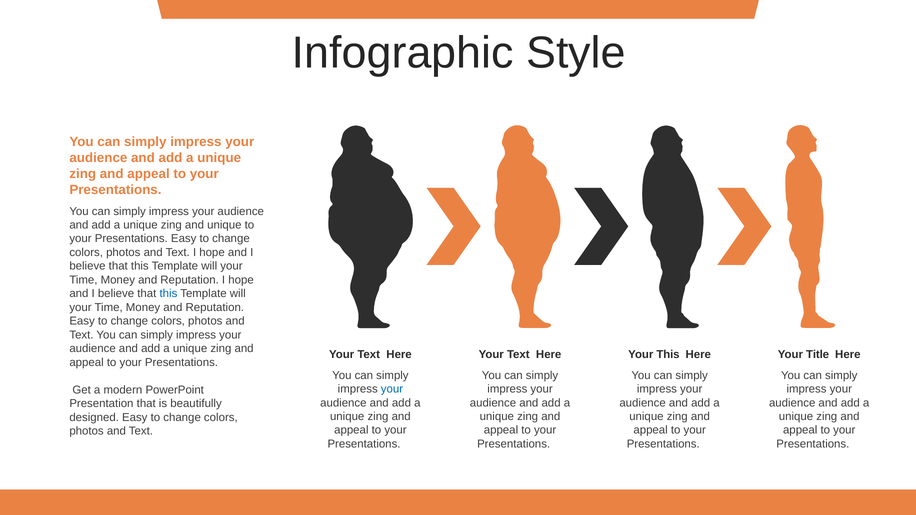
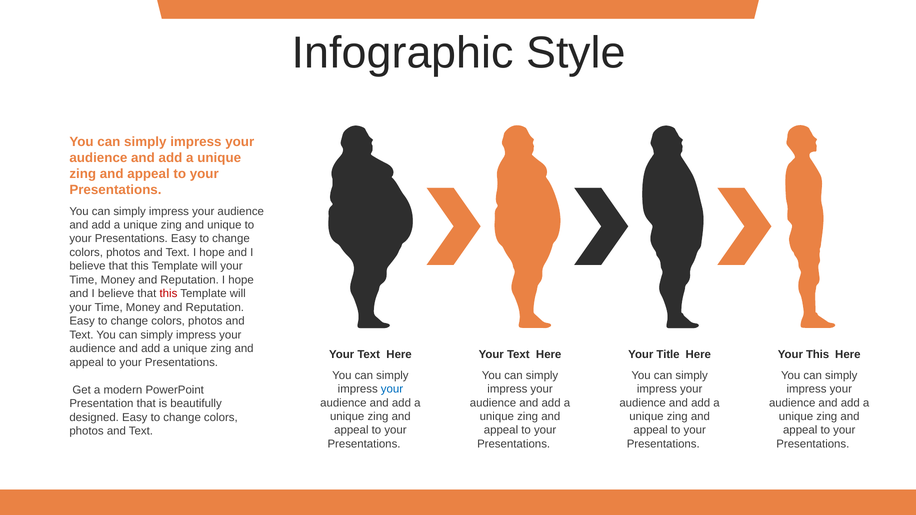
this colour: blue -> red (168, 294)
Your This: This -> Title (668, 355)
Your Title: Title -> This (818, 355)
